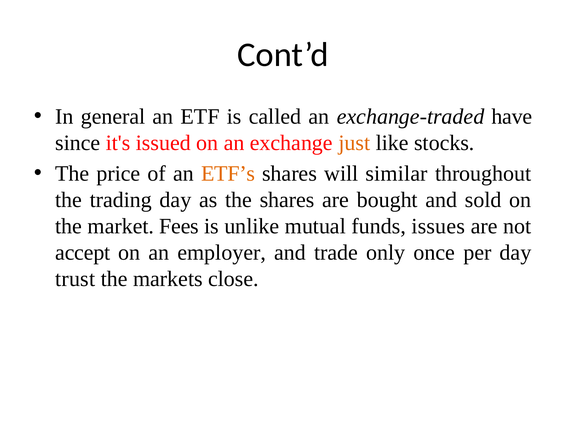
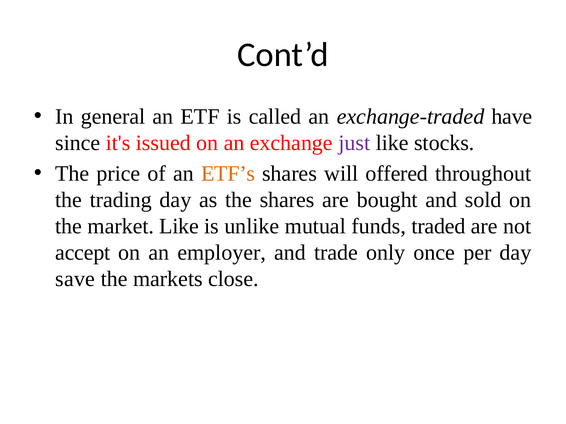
just colour: orange -> purple (354, 143)
similar: similar -> offered (397, 174)
market Fees: Fees -> Like (179, 226)
issues: issues -> traded (438, 226)
trust: trust -> save (75, 279)
